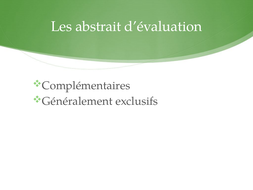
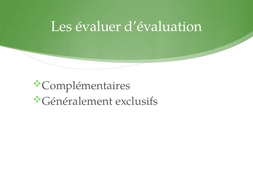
abstrait: abstrait -> évaluer (98, 26)
